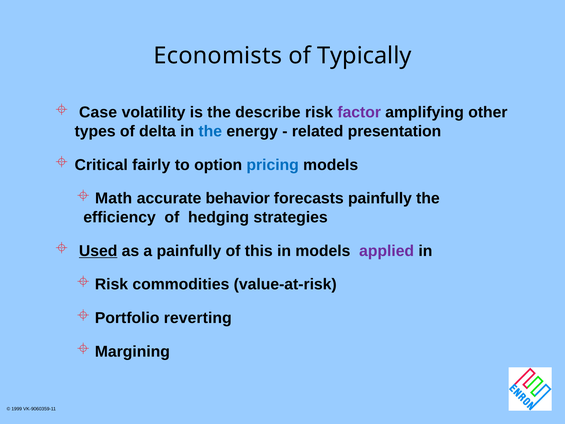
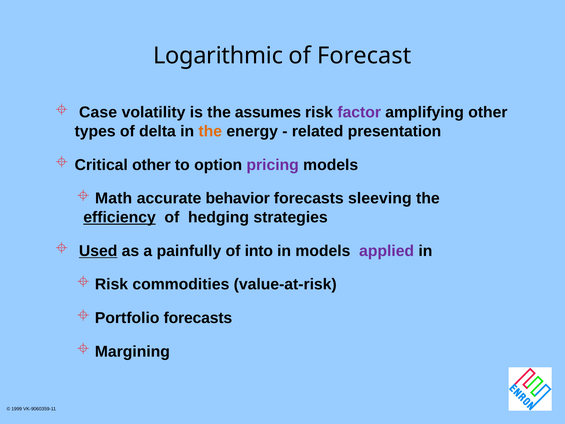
Economists: Economists -> Logarithmic (218, 56)
Typically: Typically -> Forecast (364, 56)
describe: describe -> assumes (268, 112)
the colour: blue -> orange (210, 131)
Critical fairly: fairly -> other (151, 165)
pricing colour: blue -> purple (273, 165)
forecasts painfully: painfully -> sleeving (380, 198)
efficiency underline: none -> present (120, 217)
this: this -> into (259, 251)
Portfolio reverting: reverting -> forecasts (198, 318)
